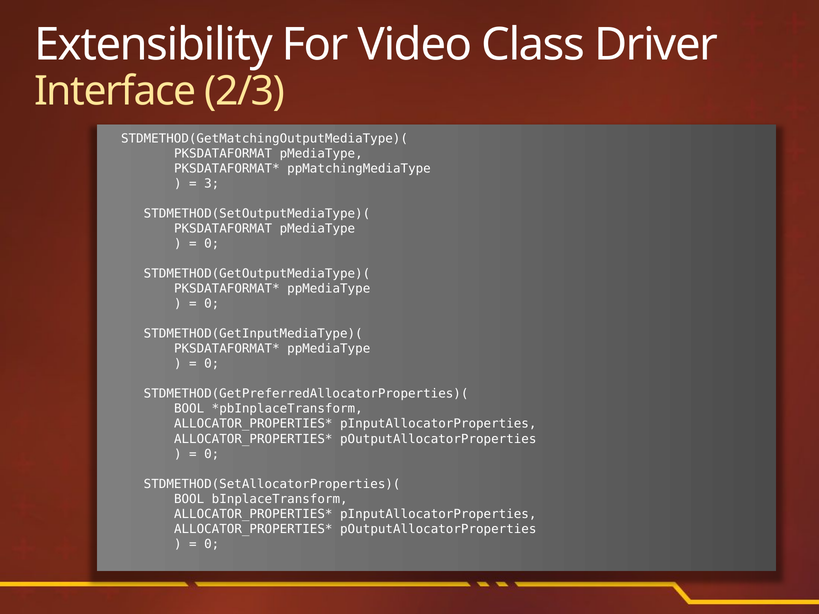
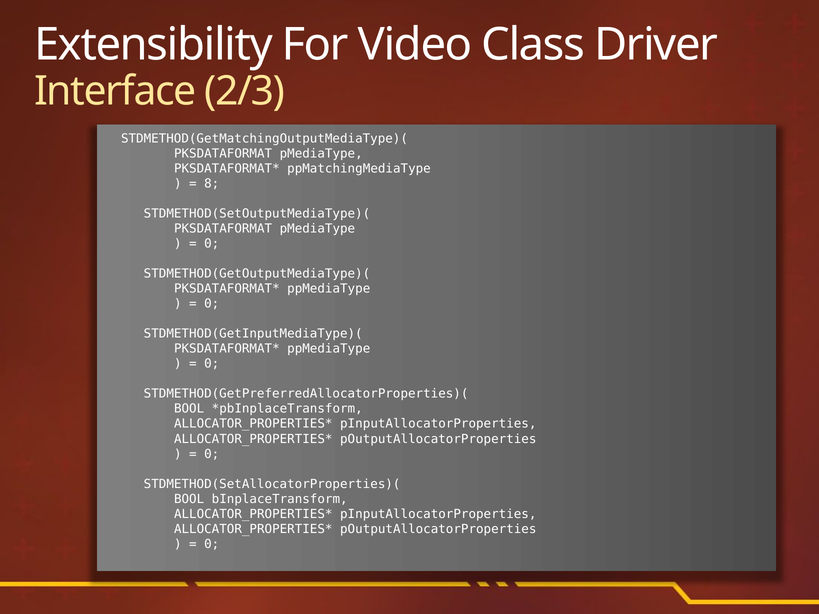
3: 3 -> 8 (212, 184)
